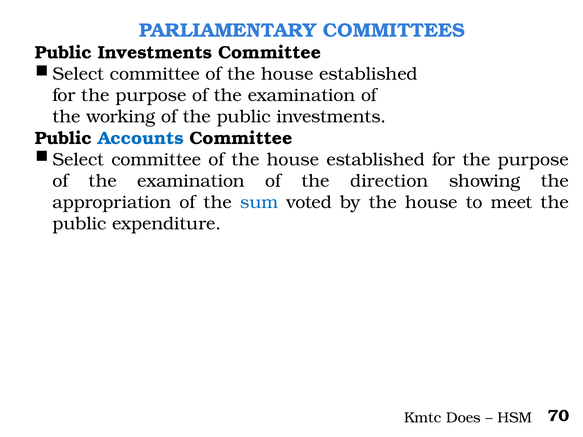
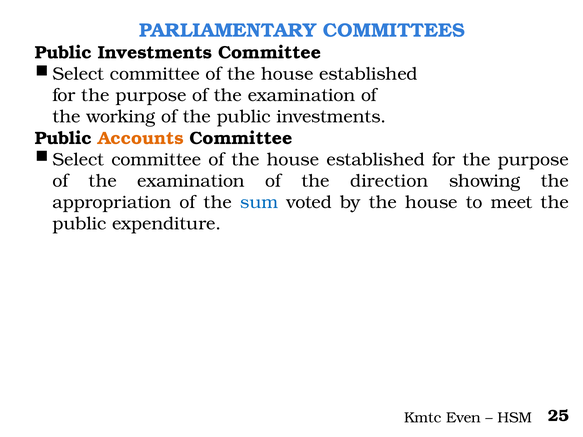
Accounts colour: blue -> orange (141, 138)
Does: Does -> Even (463, 418)
70: 70 -> 25 (559, 416)
